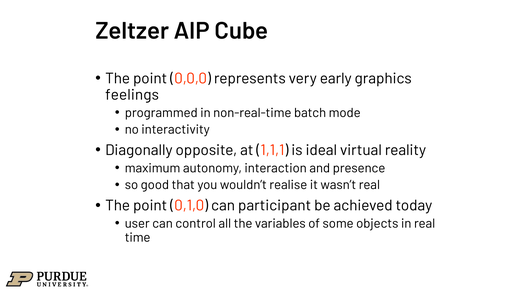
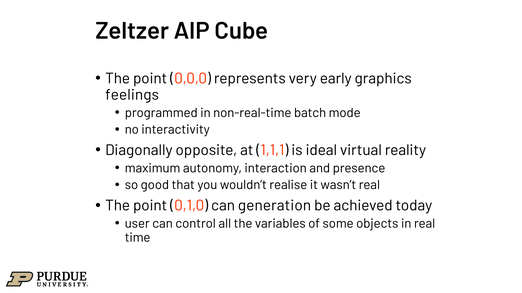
participant: participant -> generation (275, 206)
